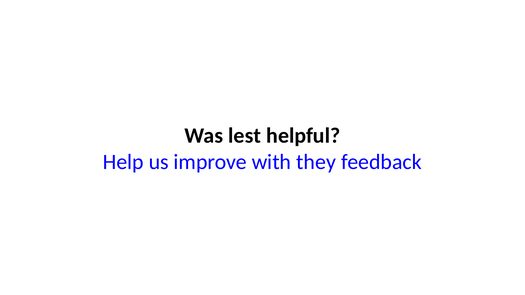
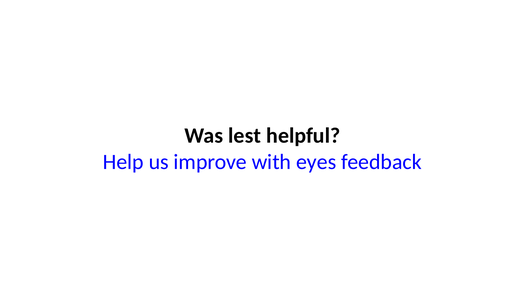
they: they -> eyes (316, 162)
